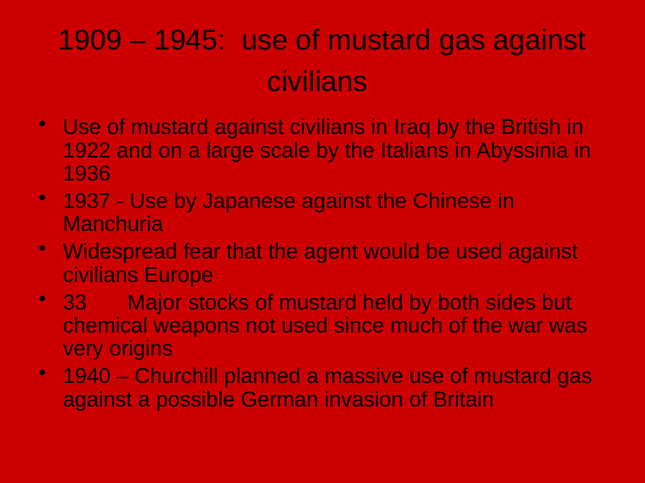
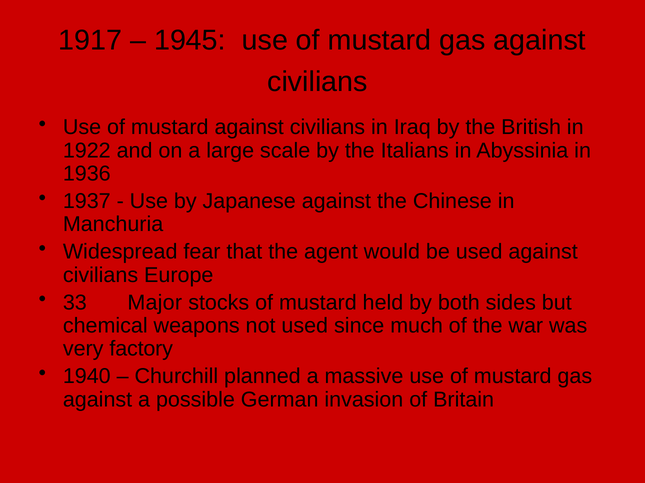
1909: 1909 -> 1917 (90, 40)
origins: origins -> factory (141, 349)
